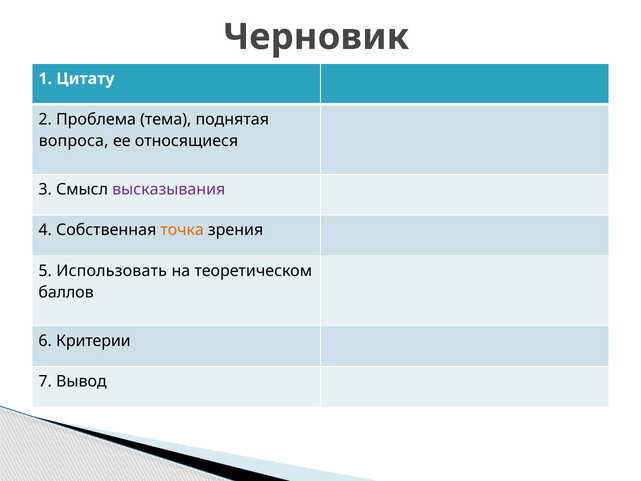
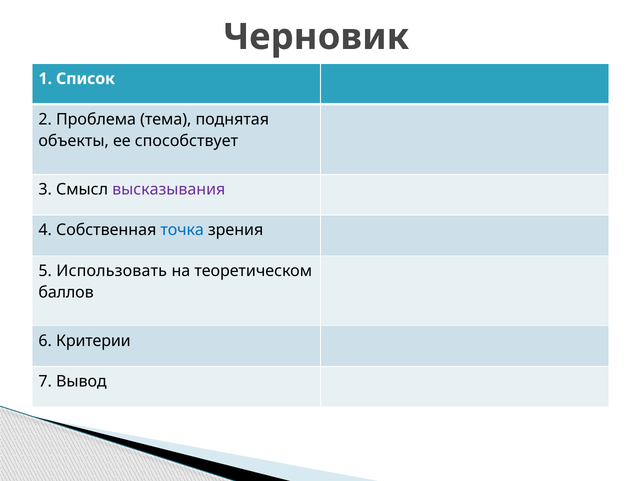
Цитату: Цитату -> Список (85, 79)
вопроса: вопроса -> объекты (74, 141)
относящиеся: относящиеся -> способствует (186, 141)
точка colour: orange -> blue (182, 230)
